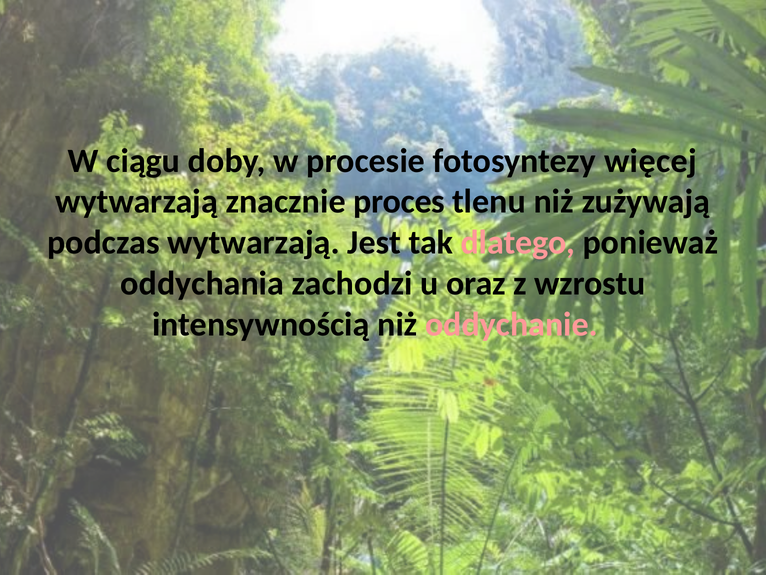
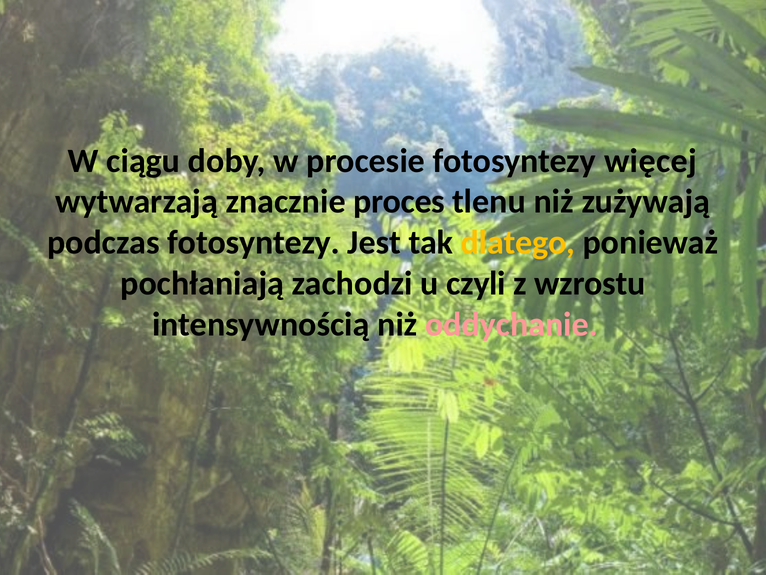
podczas wytwarzają: wytwarzają -> fotosyntezy (254, 242)
dlatego colour: pink -> yellow (518, 242)
oddychania: oddychania -> pochłaniają (202, 283)
oraz: oraz -> czyli (476, 283)
